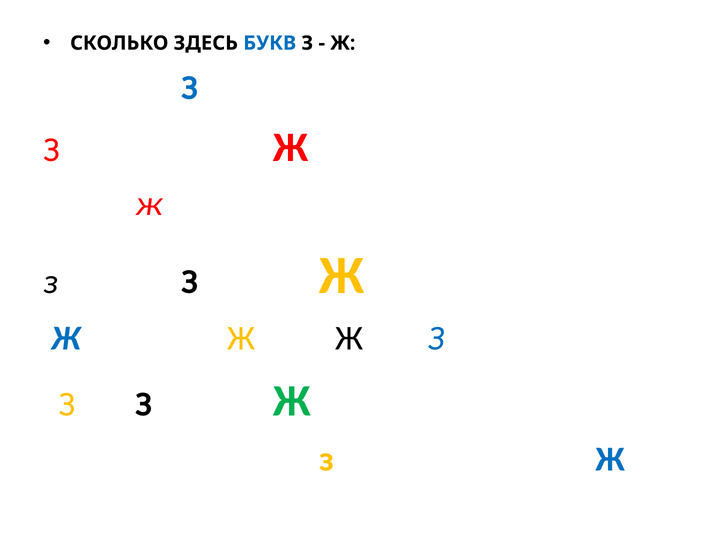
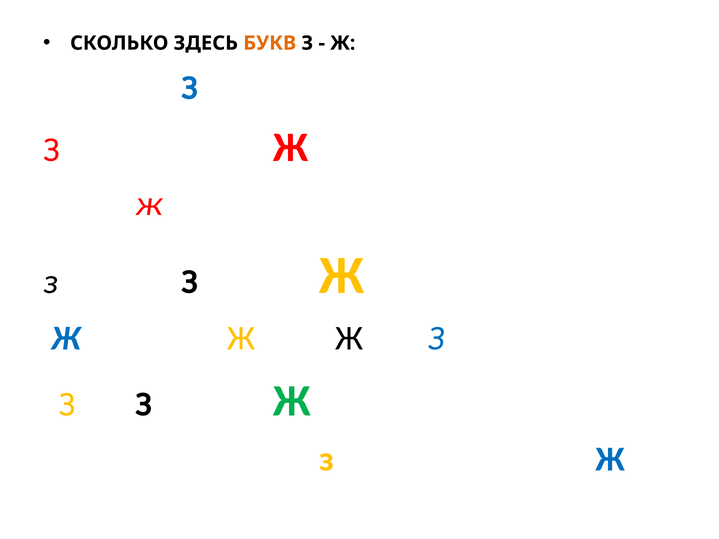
БУКВ colour: blue -> orange (270, 43)
